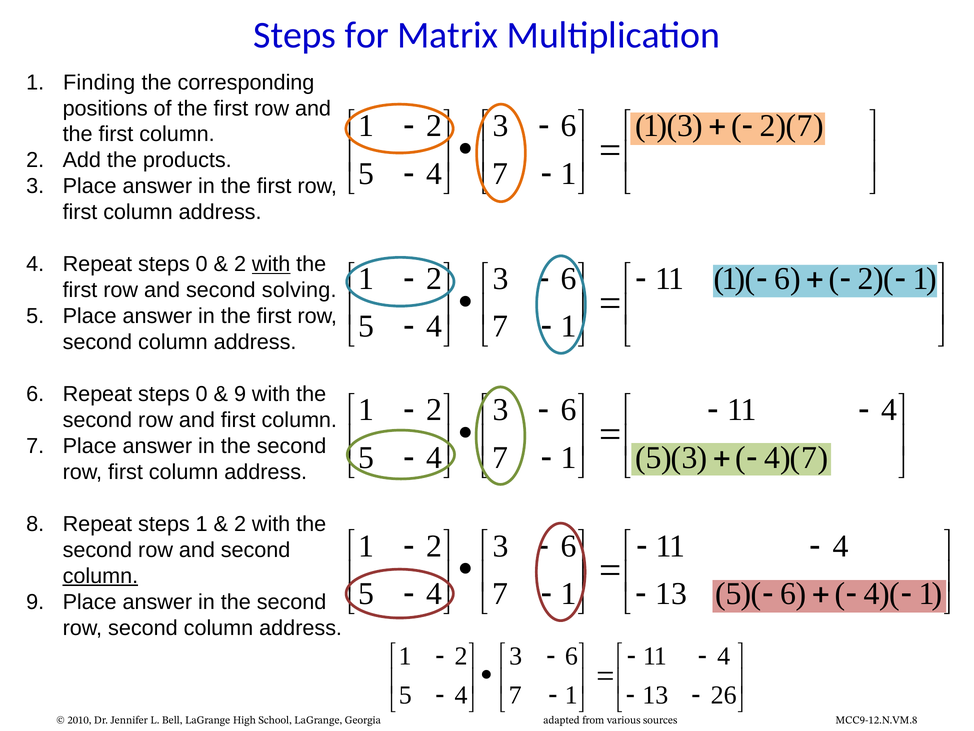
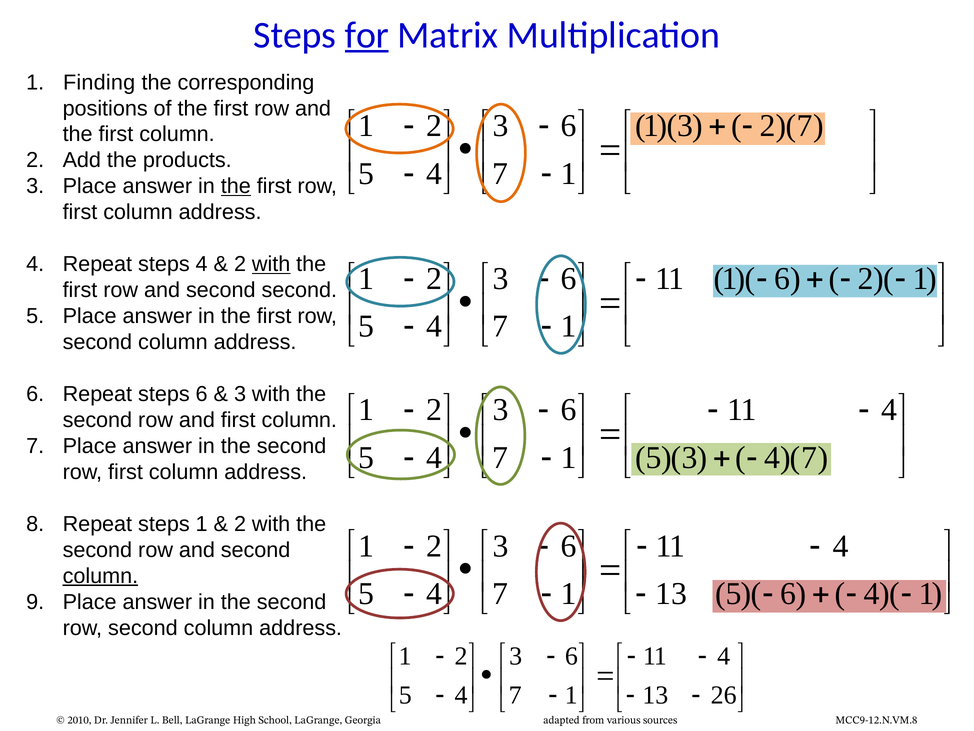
for underline: none -> present (367, 35)
the underline: none -> present (236, 186)
0: 0 -> 4 (202, 264)
second solving: solving -> second (299, 290)
0: 0 -> 6 (202, 394)
9: 9 -> 3 (240, 394)
